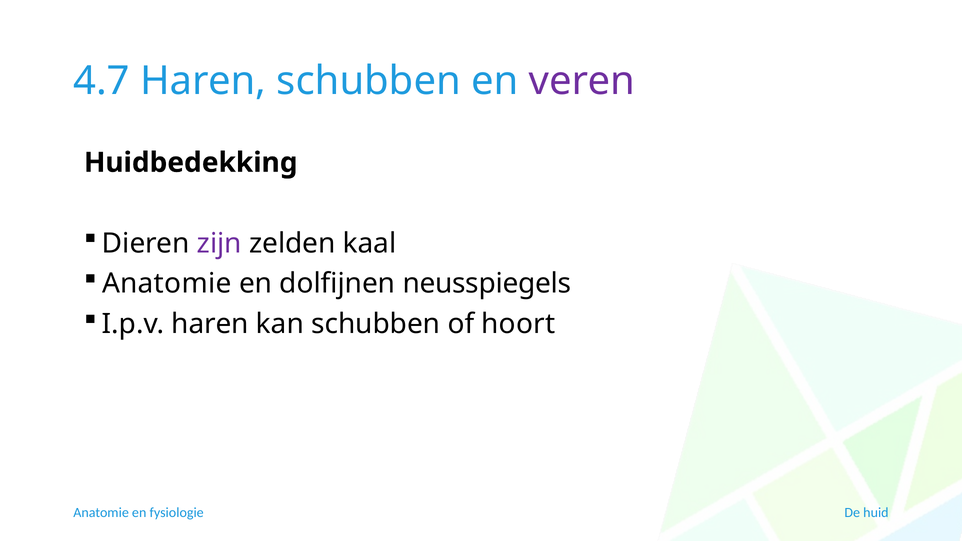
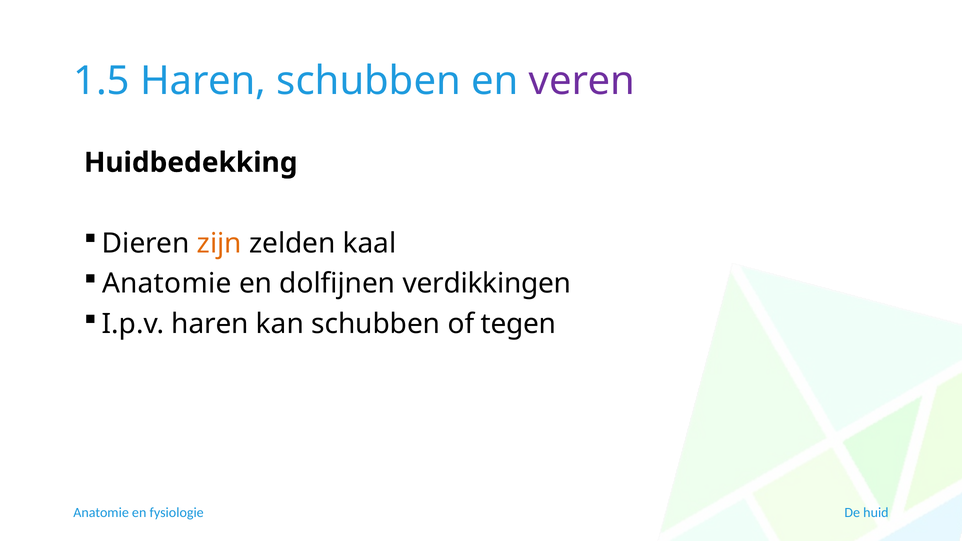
4.7: 4.7 -> 1.5 (102, 81)
zijn colour: purple -> orange (219, 243)
neusspiegels: neusspiegels -> verdikkingen (487, 284)
hoort: hoort -> tegen (519, 324)
